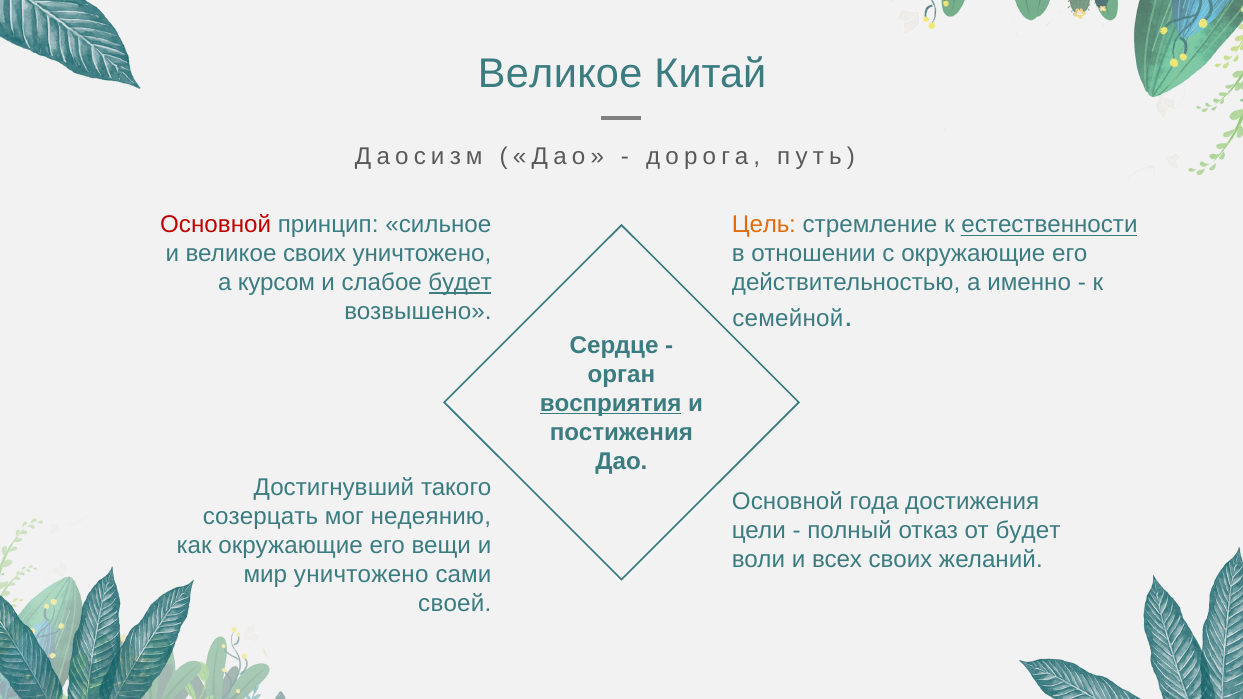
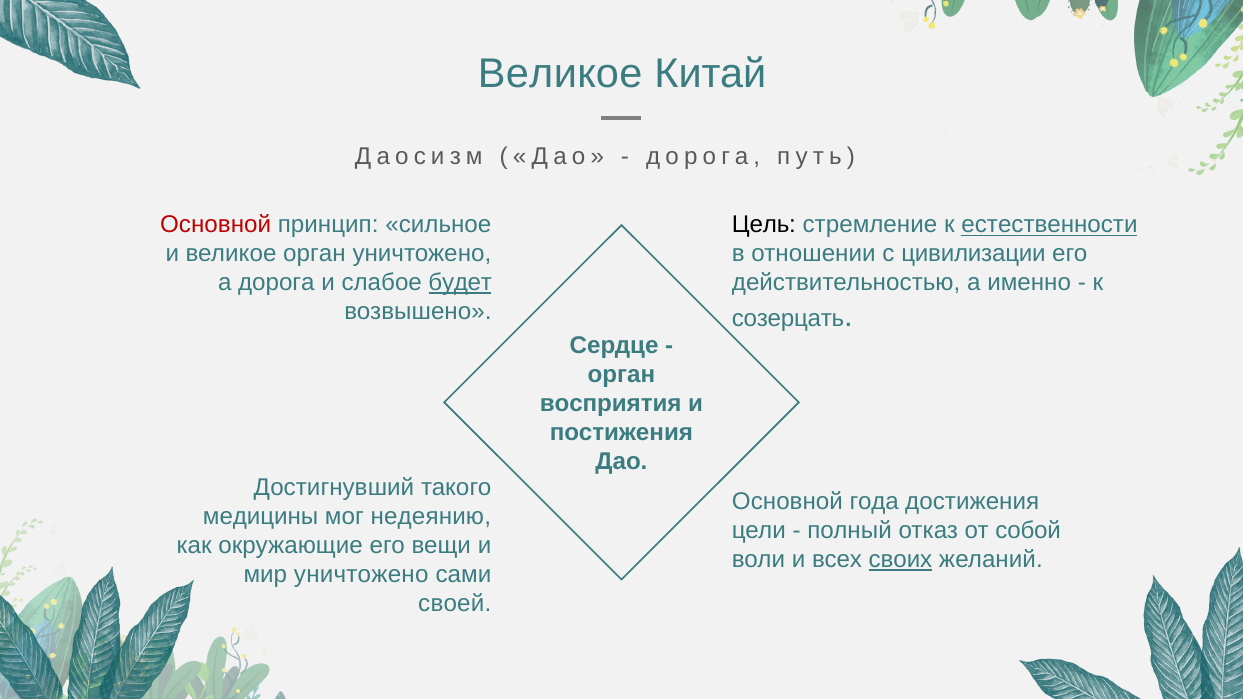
Цель colour: orange -> black (764, 225)
великое своих: своих -> орган (314, 254)
с окружающие: окружающие -> цивилизации (973, 254)
а курсом: курсом -> дорога (276, 283)
семейной: семейной -> созерцать (788, 319)
восприятия underline: present -> none (611, 403)
созерцать: созерцать -> медицины (261, 516)
от будет: будет -> собой (1028, 531)
своих underline: none -> present (900, 560)
